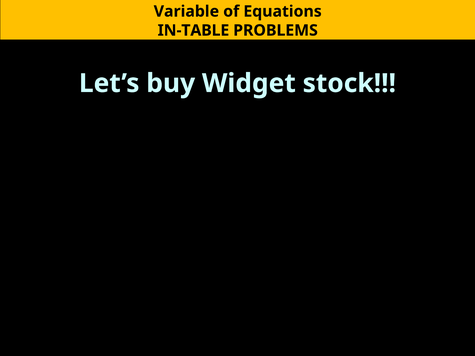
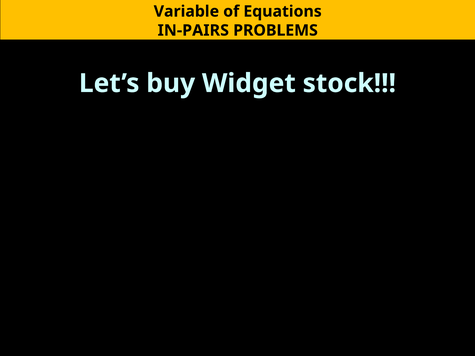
IN-TABLE: IN-TABLE -> IN-PAIRS (193, 30)
